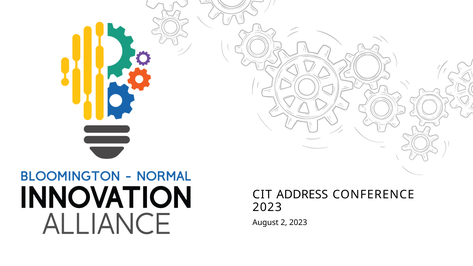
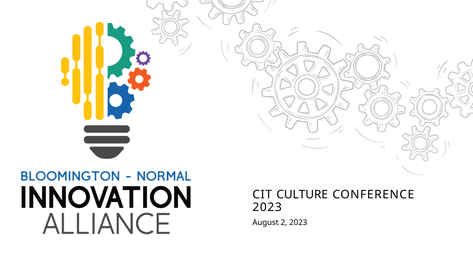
ADDRESS: ADDRESS -> CULTURE (302, 195)
